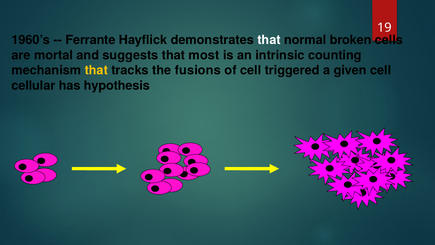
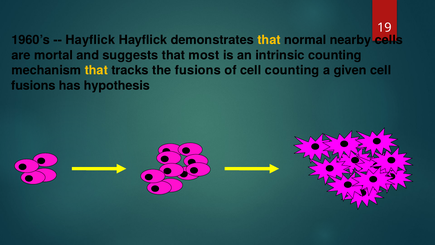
Ferrante: Ferrante -> Hayflick (90, 40)
that colour: white -> yellow (269, 40)
broken: broken -> nearby (351, 40)
cell triggered: triggered -> counting (292, 70)
cellular: cellular -> fusions (33, 86)
